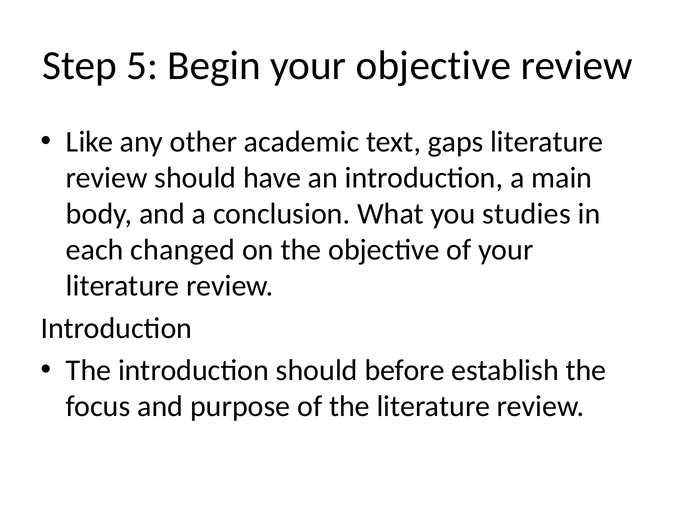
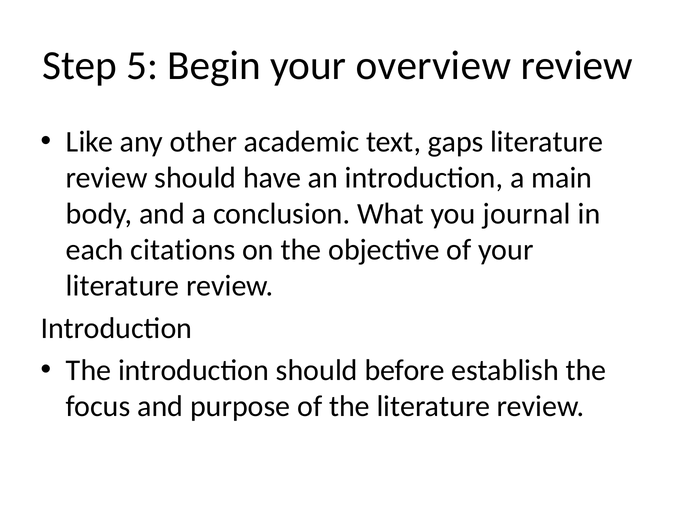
your objective: objective -> overview (433, 65)
studies: studies -> journal (527, 214)
changed: changed -> citations (183, 250)
